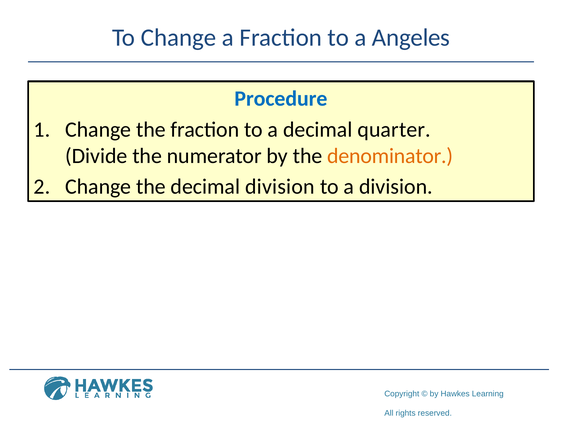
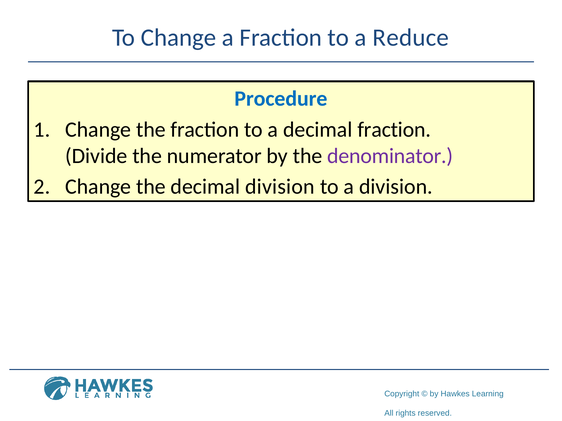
Angeles: Angeles -> Reduce (411, 38)
decimal quarter: quarter -> fraction (394, 130)
denominator colour: orange -> purple (390, 156)
